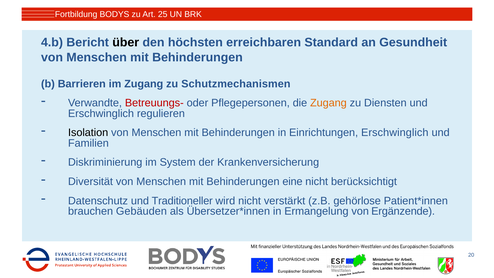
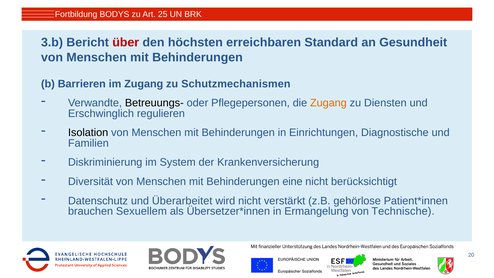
4.b: 4.b -> 3.b (52, 42)
über colour: black -> red (126, 42)
Betreuungs- colour: red -> black (154, 103)
Einrichtungen Erschwinglich: Erschwinglich -> Diagnostische (395, 133)
Traditioneller: Traditioneller -> Überarbeitet (182, 201)
Gebäuden: Gebäuden -> Sexuellem (141, 211)
Ergänzende: Ergänzende -> Technische (403, 211)
